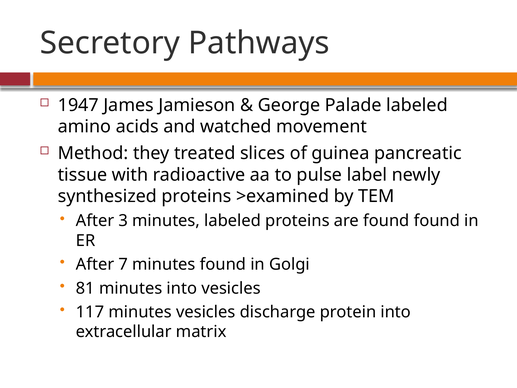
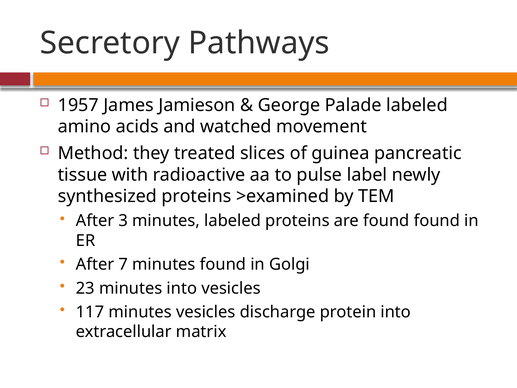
1947: 1947 -> 1957 (78, 105)
81: 81 -> 23 (85, 288)
